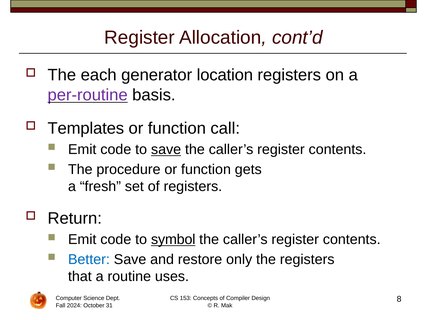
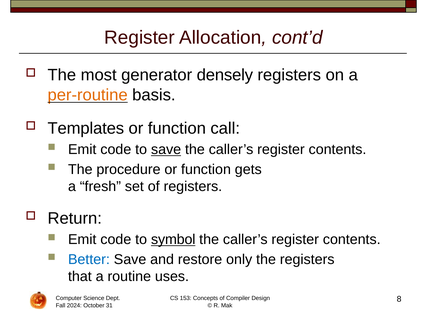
each: each -> most (99, 75)
location: location -> densely (225, 75)
per-routine colour: purple -> orange (88, 95)
